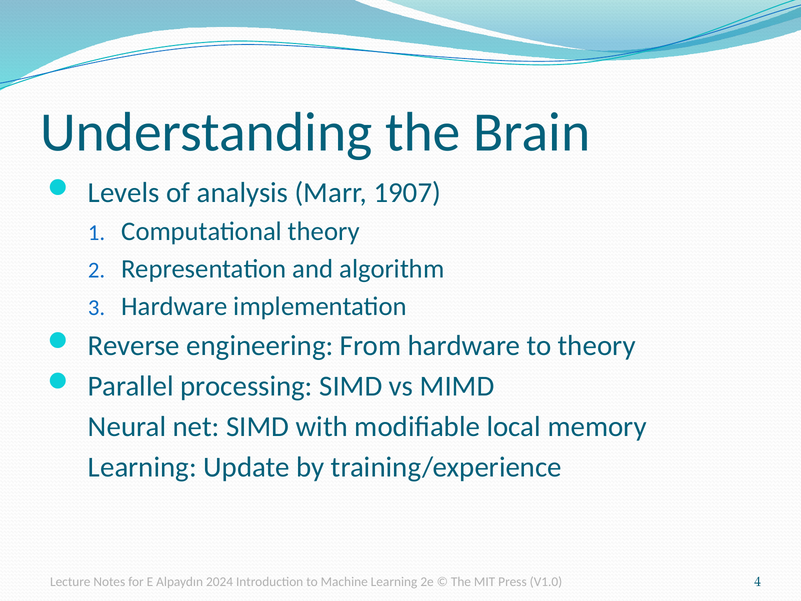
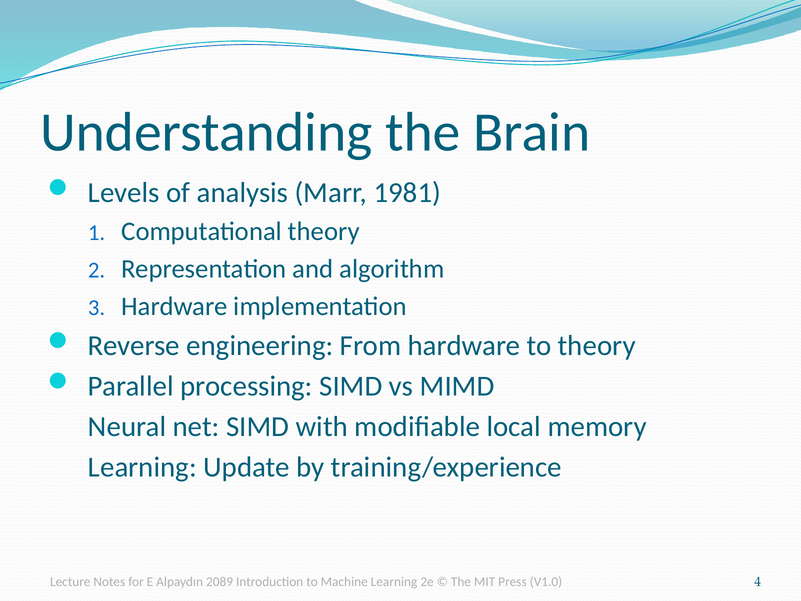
1907: 1907 -> 1981 (407, 193)
2024: 2024 -> 2089 (220, 582)
